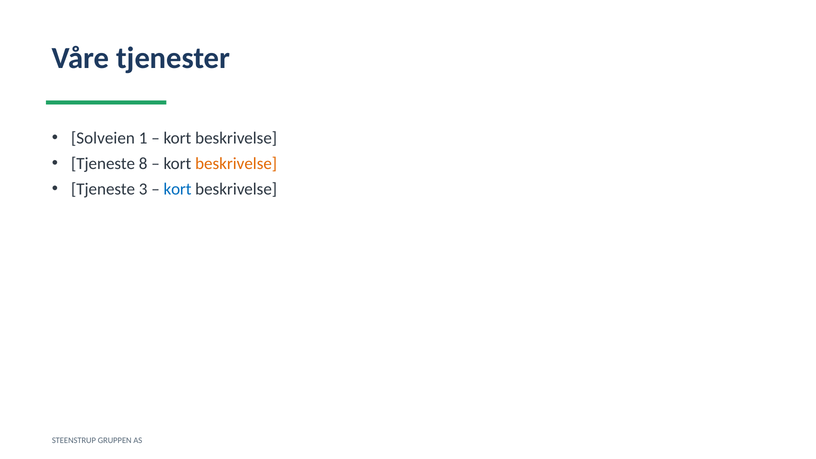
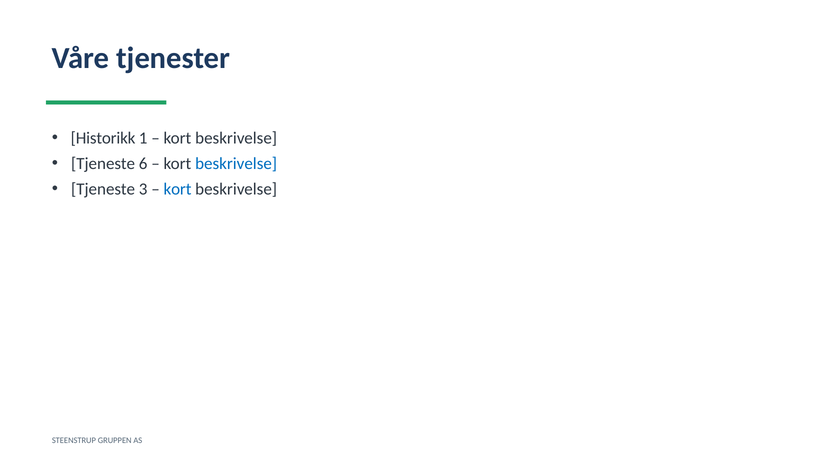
Solveien: Solveien -> Historikk (103, 138)
8: 8 -> 6 (143, 164)
beskrivelse colour: orange -> blue (236, 164)
